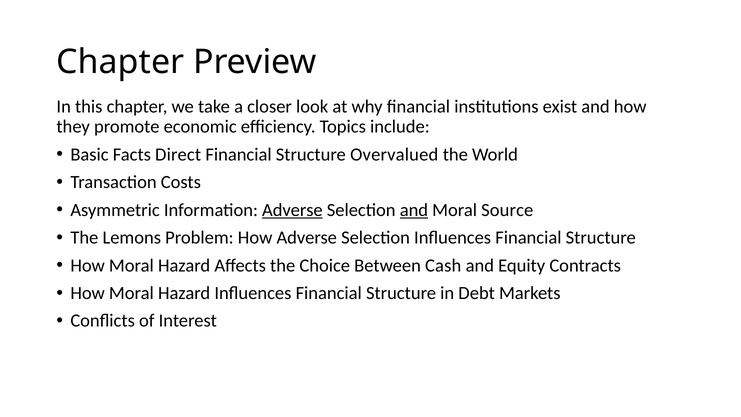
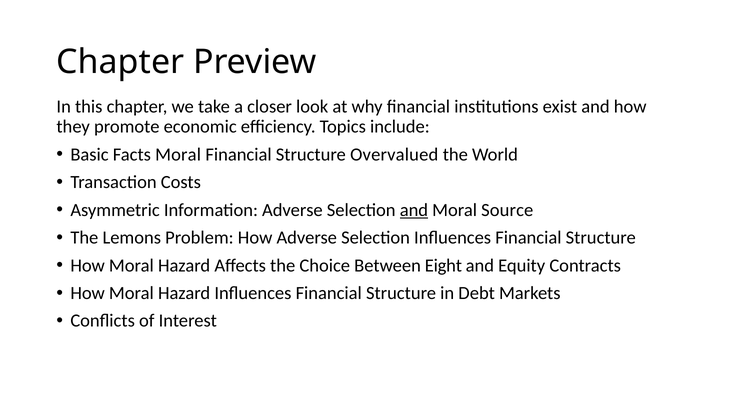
Facts Direct: Direct -> Moral (178, 154)
Adverse underline: present -> none (292, 210)
Cash: Cash -> Eight (443, 265)
